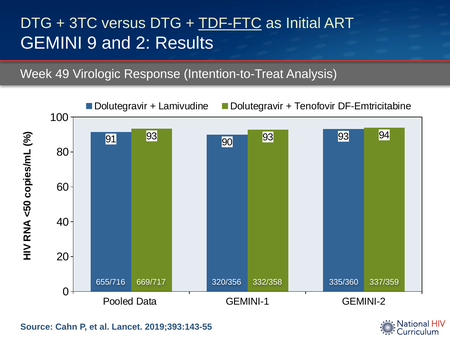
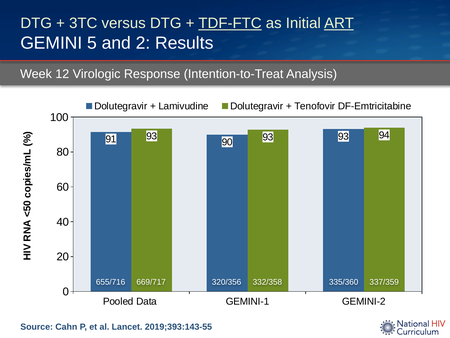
ART underline: none -> present (339, 23)
GEMINI 9: 9 -> 5 (92, 43)
49: 49 -> 12 (62, 74)
